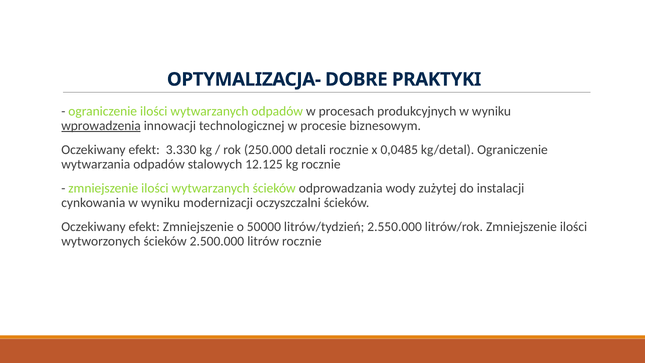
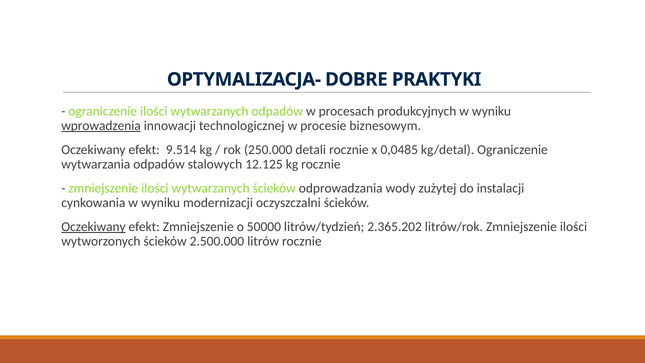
3.330: 3.330 -> 9.514 (181, 150)
Oczekiwany underline: none -> present (93, 227)
2.550.000: 2.550.000 -> 2.365.202 (395, 227)
